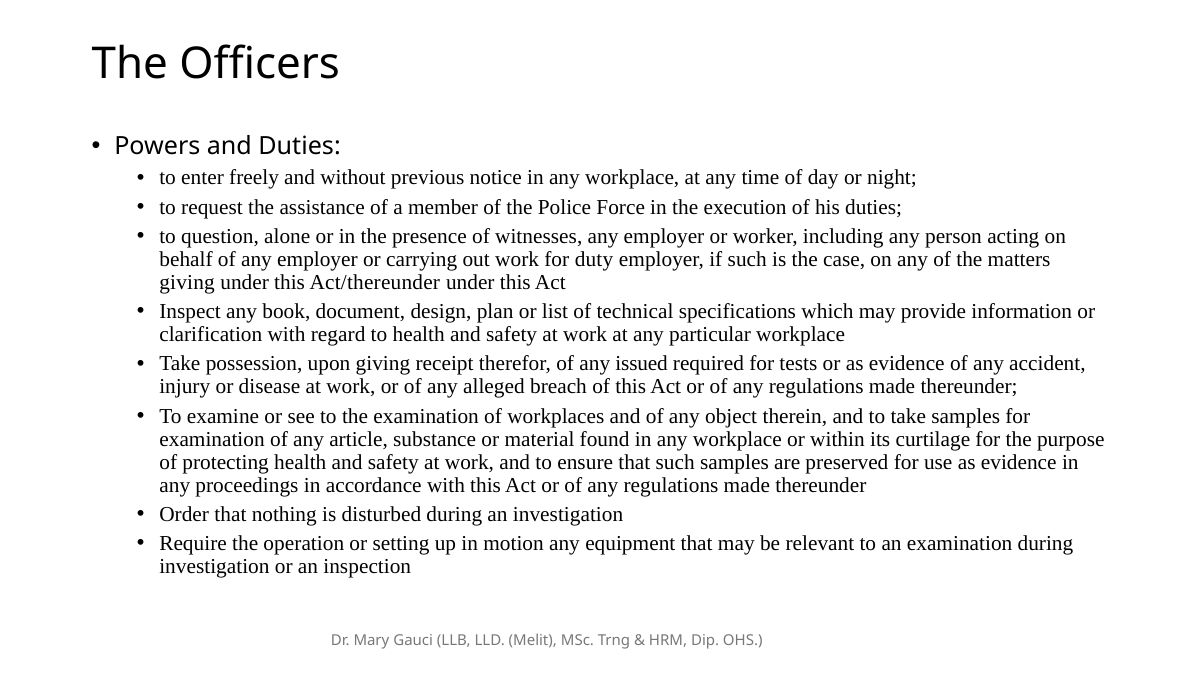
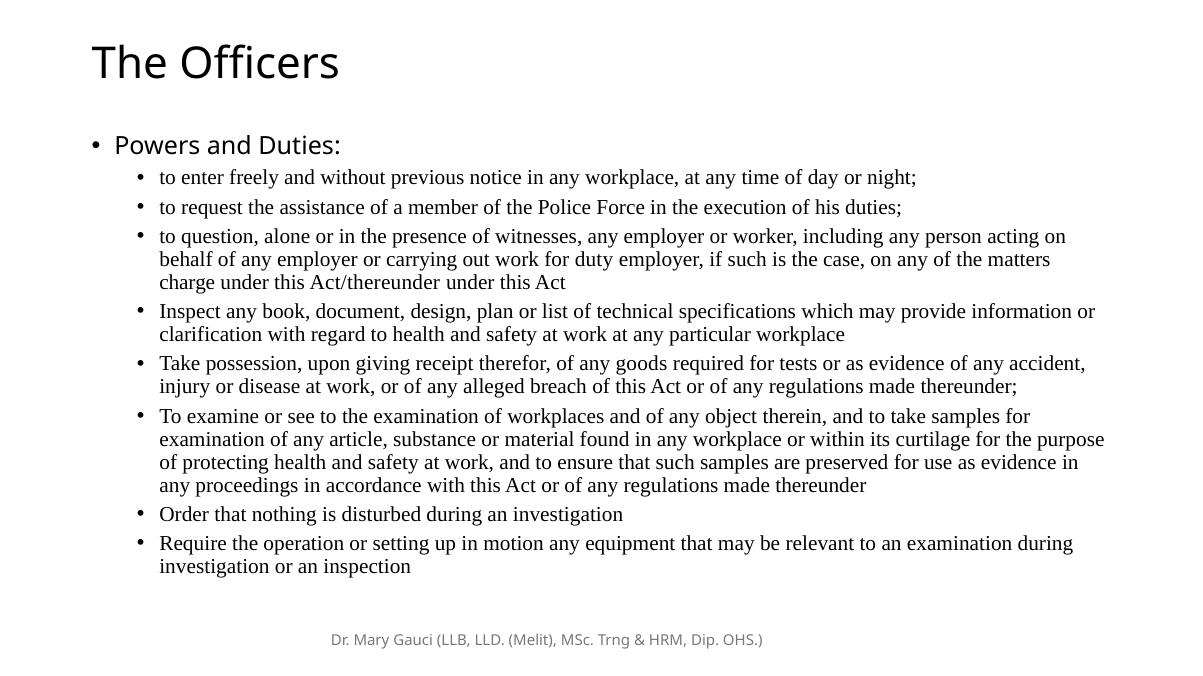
giving: giving -> charge (187, 283)
issued: issued -> goods (641, 364)
